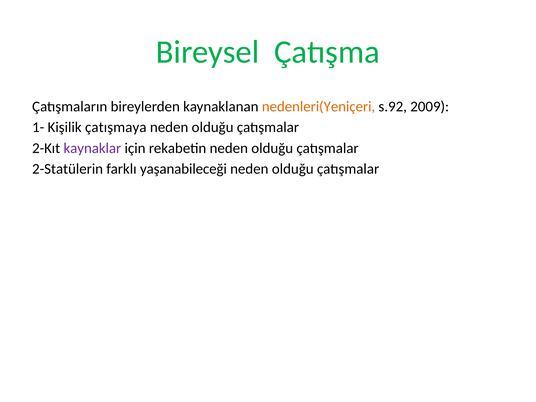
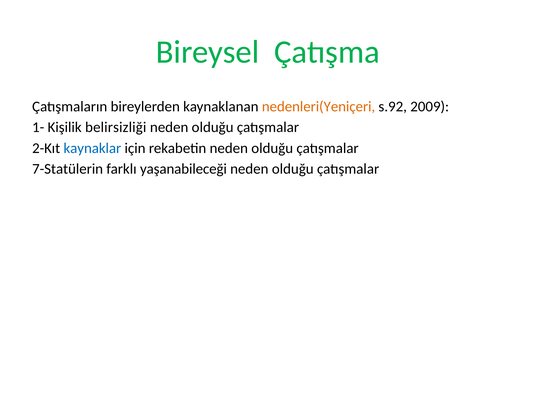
çatışmaya: çatışmaya -> belirsizliği (116, 127)
kaynaklar colour: purple -> blue (92, 148)
2-Statülerin: 2-Statülerin -> 7-Statülerin (68, 169)
